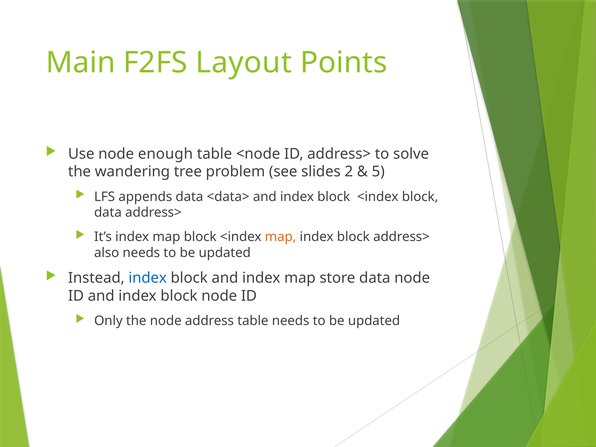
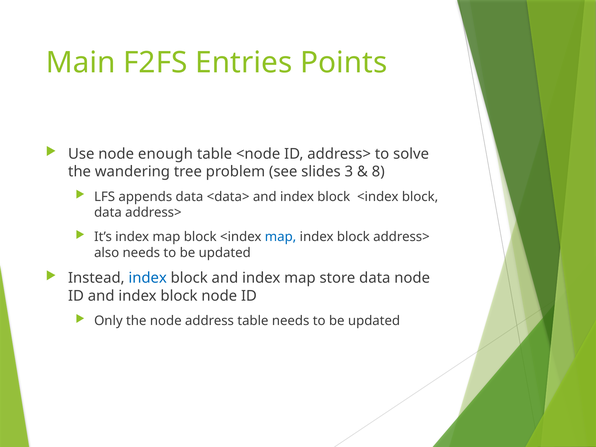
Layout: Layout -> Entries (244, 63)
2: 2 -> 3 (349, 172)
5: 5 -> 8 (378, 172)
map colour: orange -> blue (281, 237)
